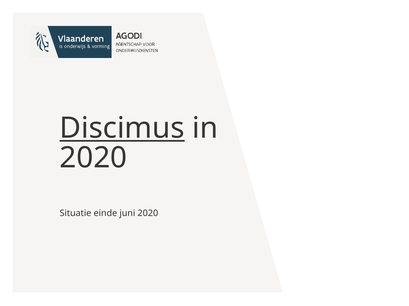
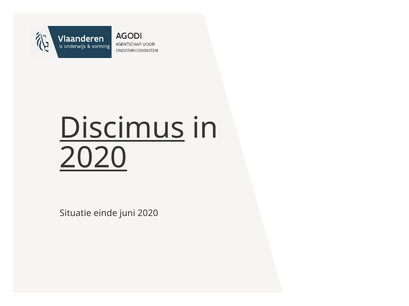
2020 underline: none -> present (93, 158)
